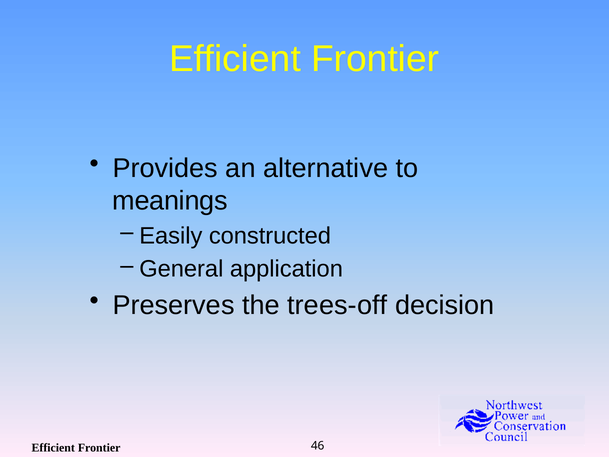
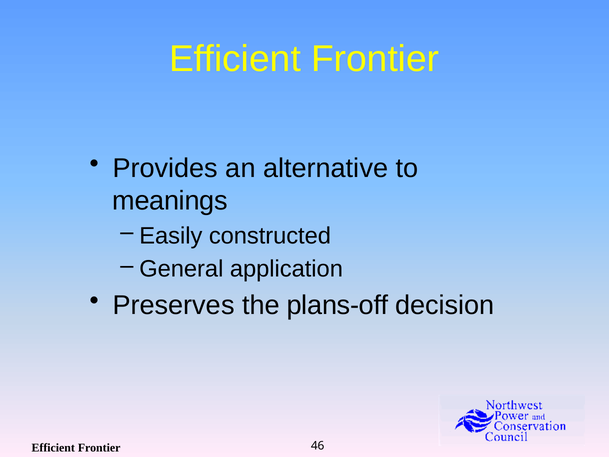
trees-off: trees-off -> plans-off (337, 305)
